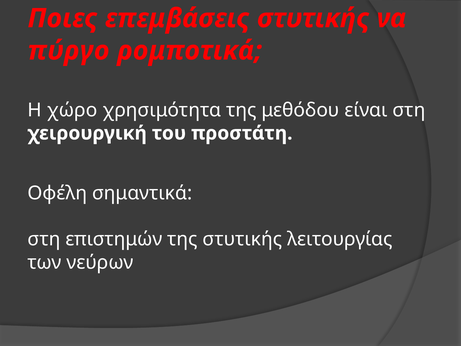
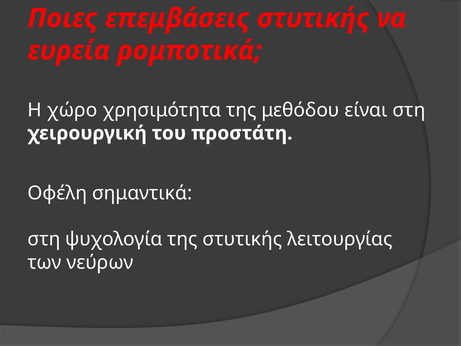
πύργο: πύργο -> ευρεία (69, 51)
επιστημών: επιστημών -> ψυχολογία (114, 239)
